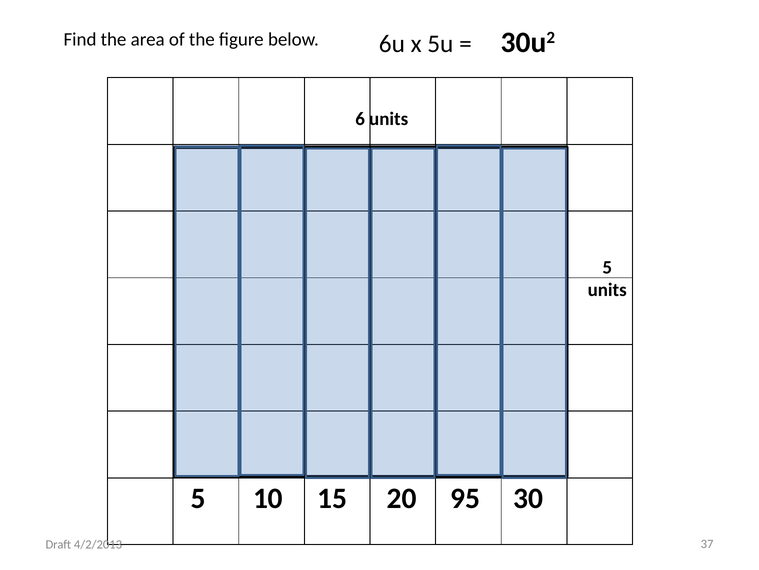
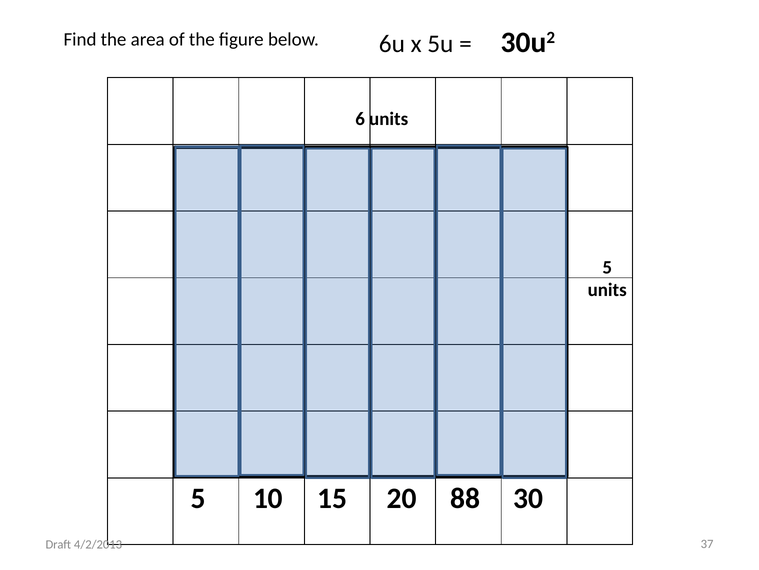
95: 95 -> 88 (465, 498)
